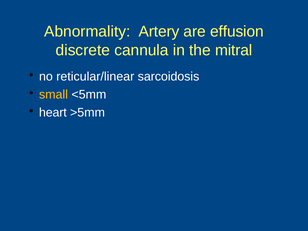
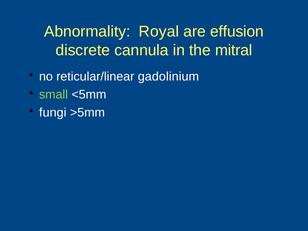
Artery: Artery -> Royal (159, 32)
sarcoidosis: sarcoidosis -> gadolinium (168, 76)
small colour: yellow -> light green (54, 94)
heart: heart -> fungi (53, 112)
